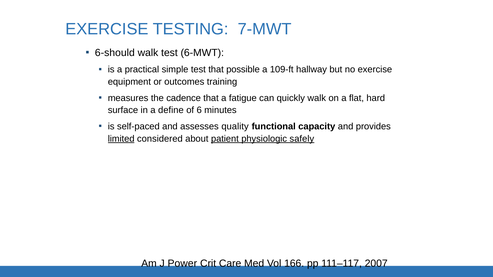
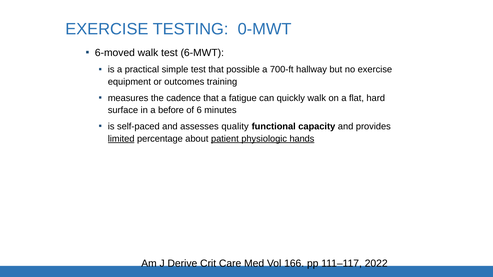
7-MWT: 7-MWT -> 0-MWT (265, 29)
6-should: 6-should -> 6-moved (115, 53)
109-ft: 109-ft -> 700-ft (282, 70)
define: define -> before (171, 110)
considered: considered -> percentage (160, 139)
safely: safely -> hands (302, 139)
Power: Power -> Derive (182, 264)
2007: 2007 -> 2022 (376, 264)
